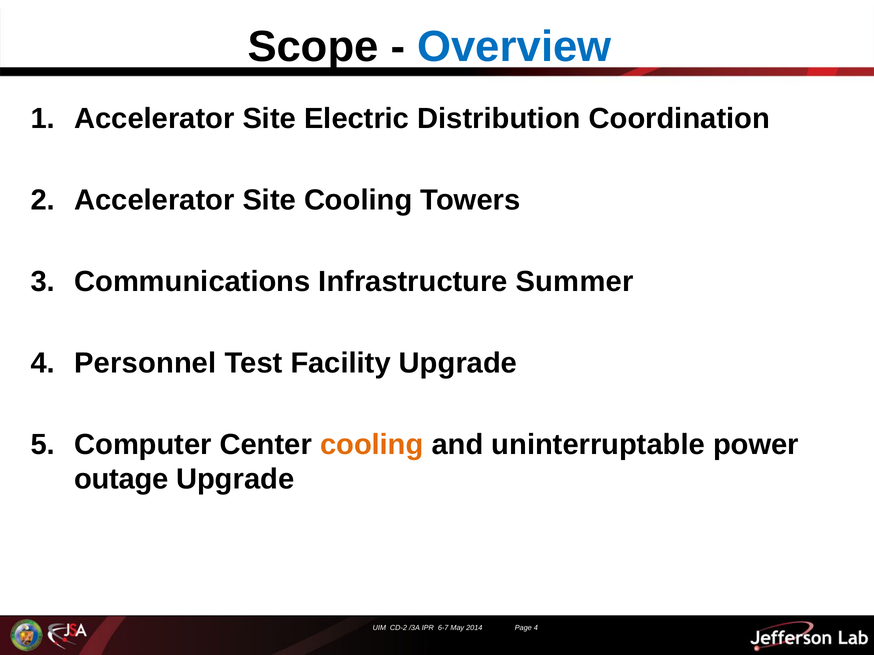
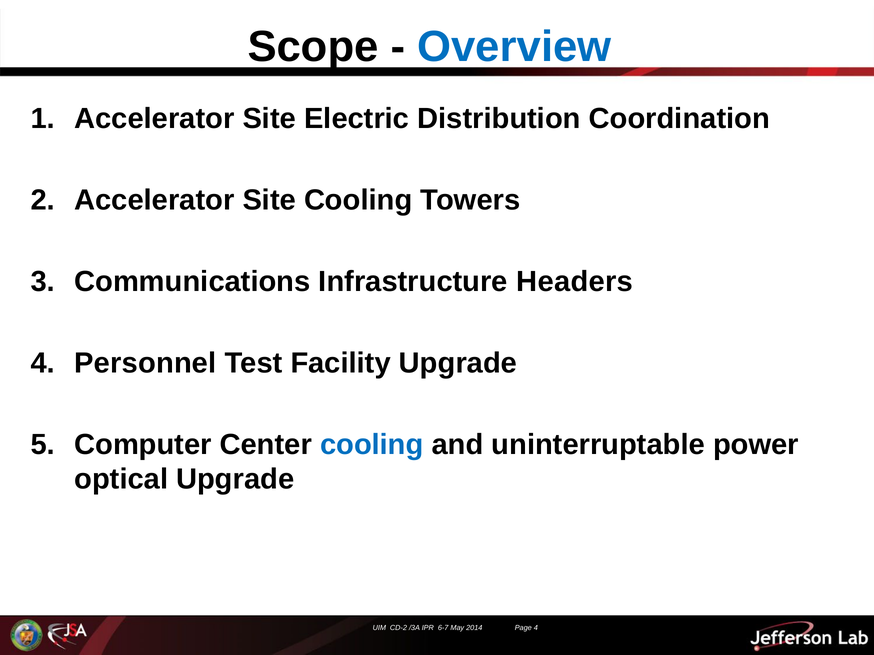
Summer: Summer -> Headers (575, 282)
cooling colour: orange -> blue (372, 445)
outage: outage -> optical (121, 480)
